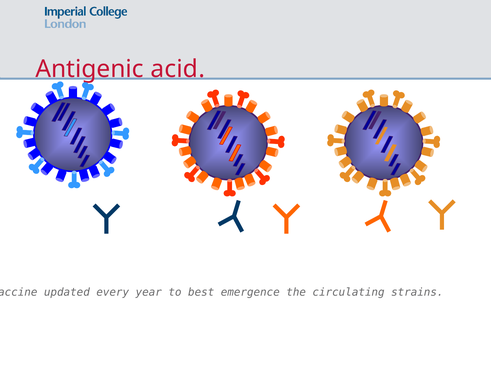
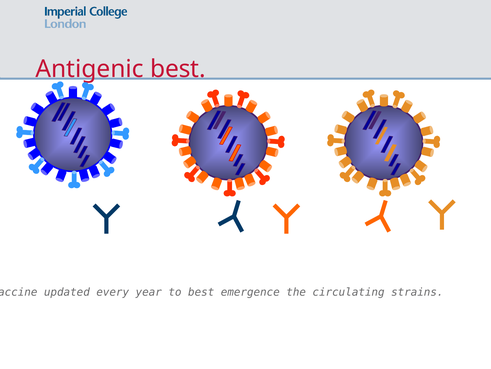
Antigenic acid: acid -> best (178, 69)
